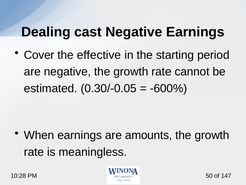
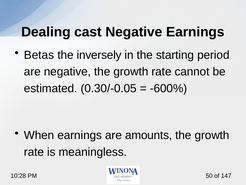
Cover: Cover -> Betas (39, 55)
effective: effective -> inversely (99, 55)
